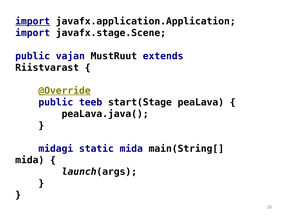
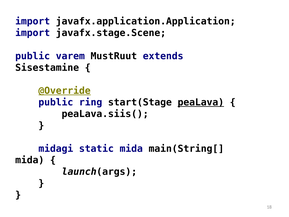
import underline: present -> none (33, 21)
vajan: vajan -> varem (70, 56)
Riistvarast: Riistvarast -> Sisestamine (47, 68)
teeb: teeb -> ring (91, 102)
peaLava underline: none -> present (201, 102)
peaLava.java(: peaLava.java( -> peaLava.siis( (105, 114)
